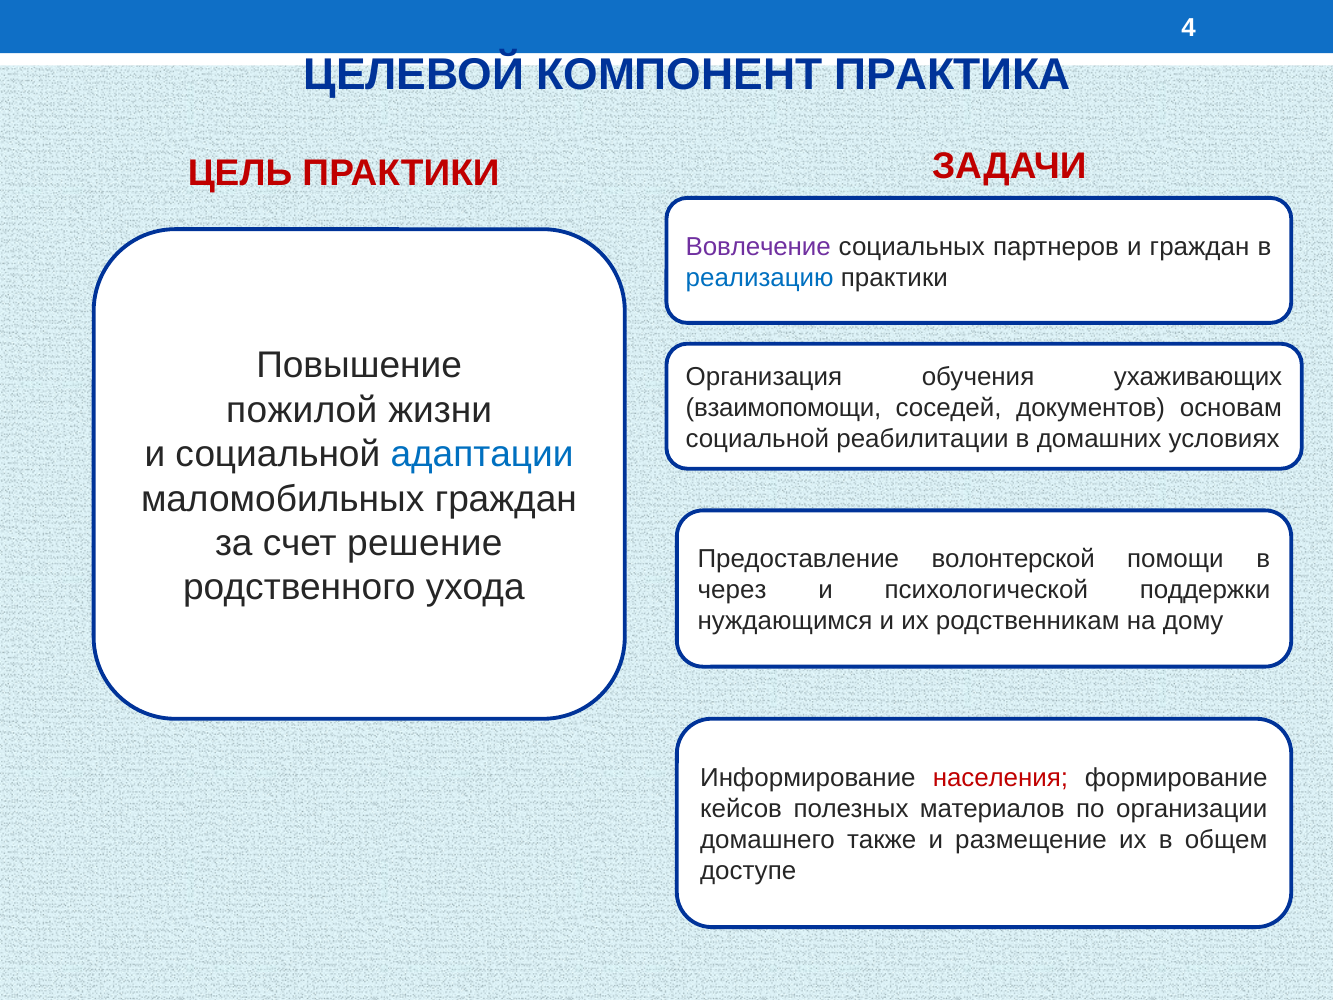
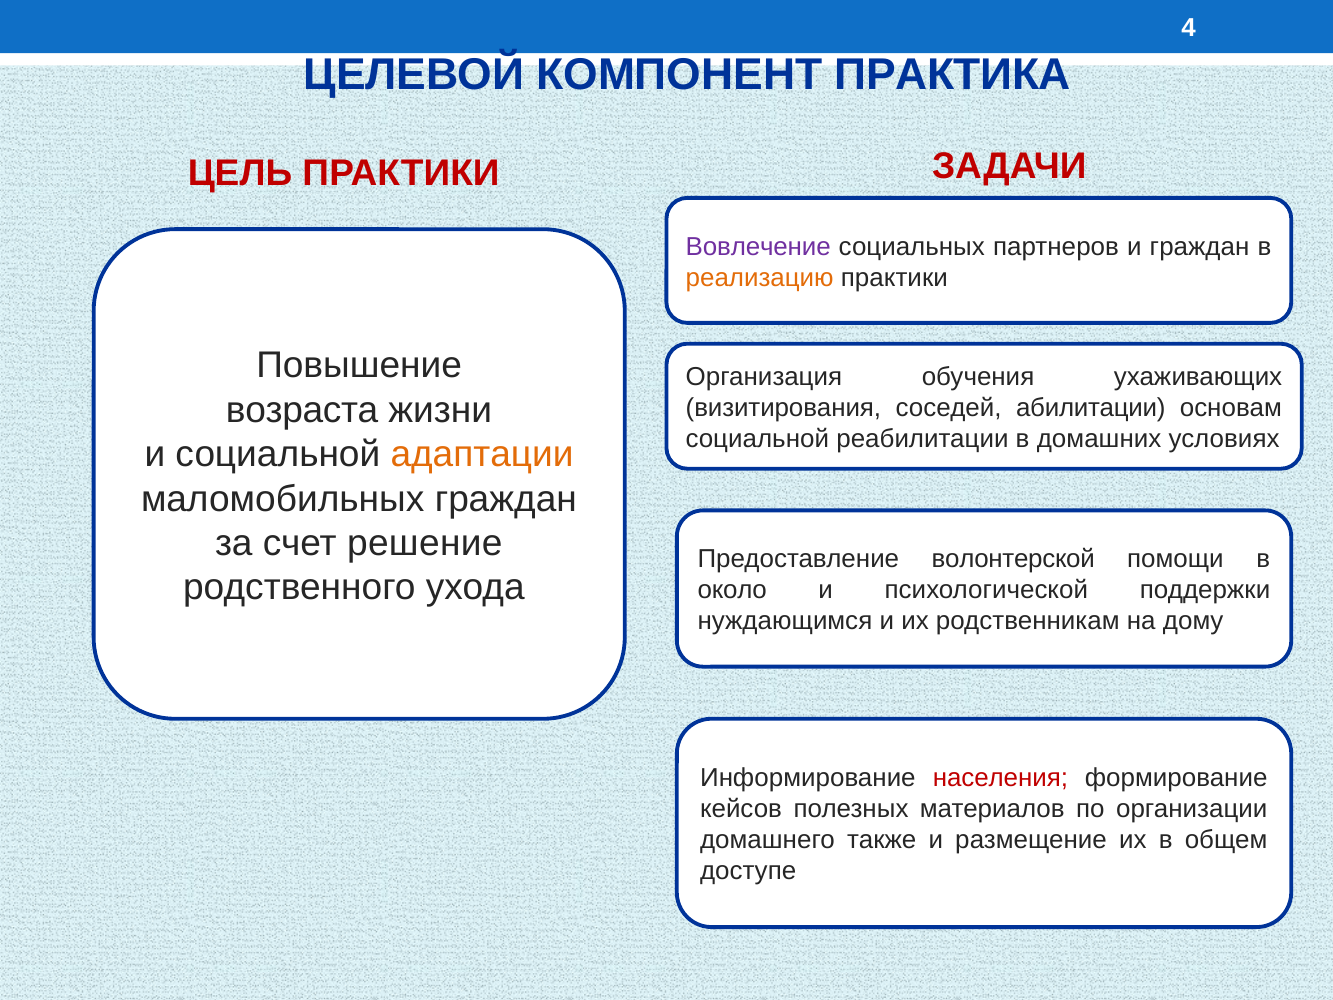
реализацию colour: blue -> orange (760, 278)
пожилой: пожилой -> возраста (302, 410)
взаимопомощи: взаимопомощи -> визитирования (783, 408)
документов: документов -> абилитации (1091, 408)
адаптации colour: blue -> orange (482, 454)
через: через -> около (732, 590)
